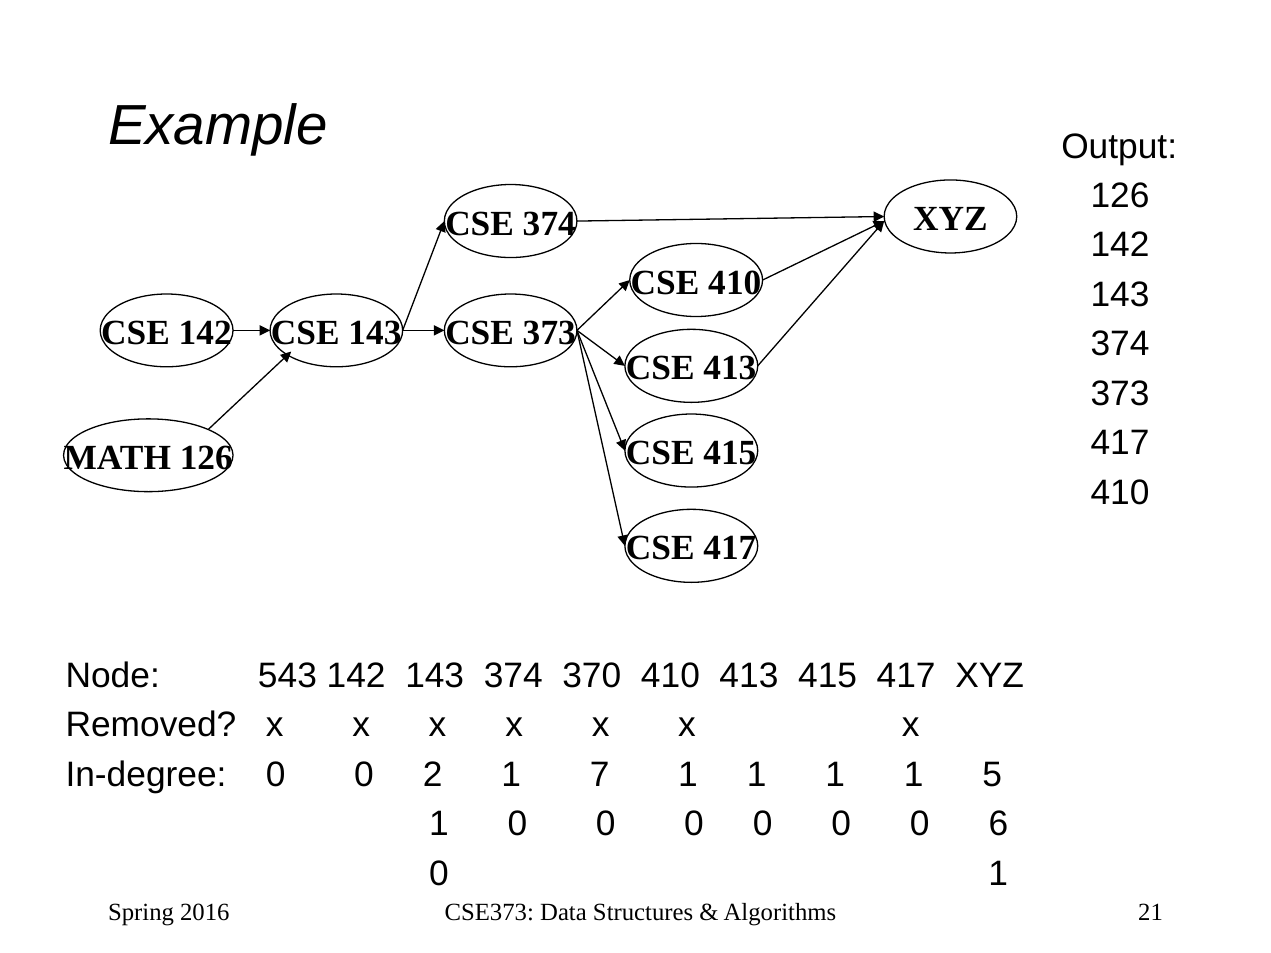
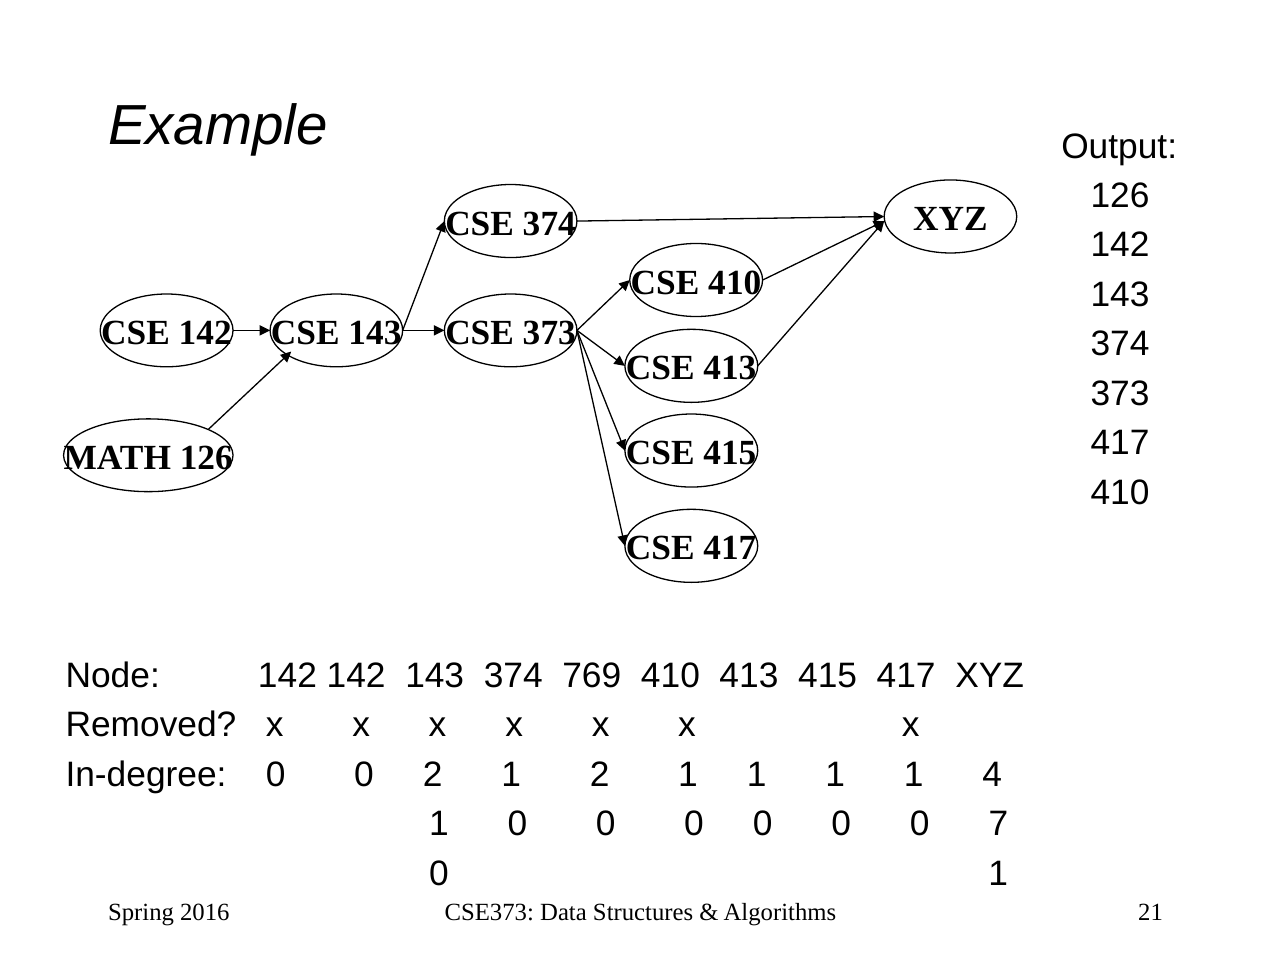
Node 543: 543 -> 142 (287, 676)
370: 370 -> 769 (592, 676)
1 7: 7 -> 2 (600, 775)
5: 5 -> 4 (992, 775)
6: 6 -> 7 (998, 824)
